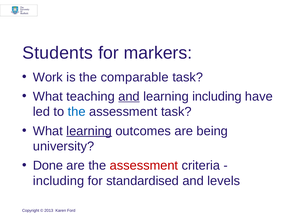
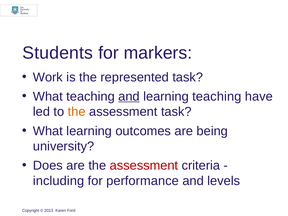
comparable: comparable -> represented (135, 77)
learning including: including -> teaching (217, 96)
the colour: blue -> orange (77, 112)
learning underline: present -> none (89, 131)
Done: Done -> Does (48, 166)
standardised: standardised -> performance (143, 181)
